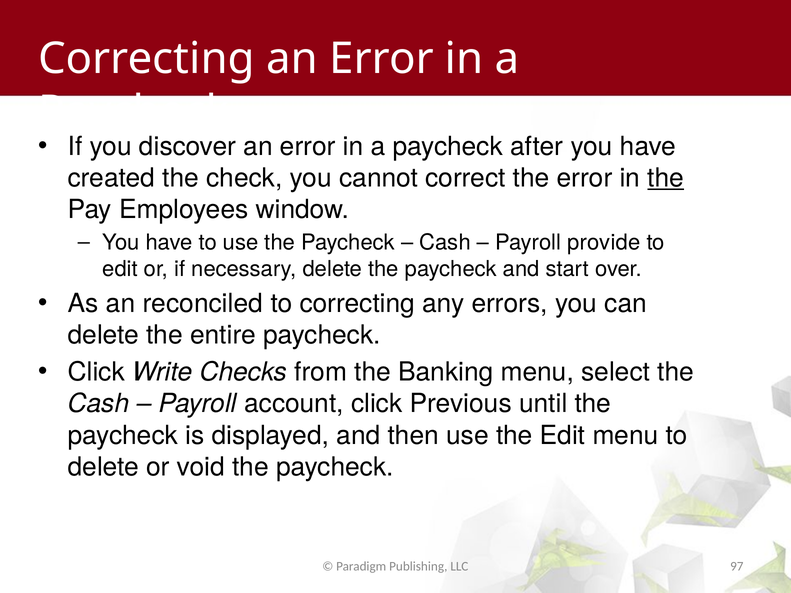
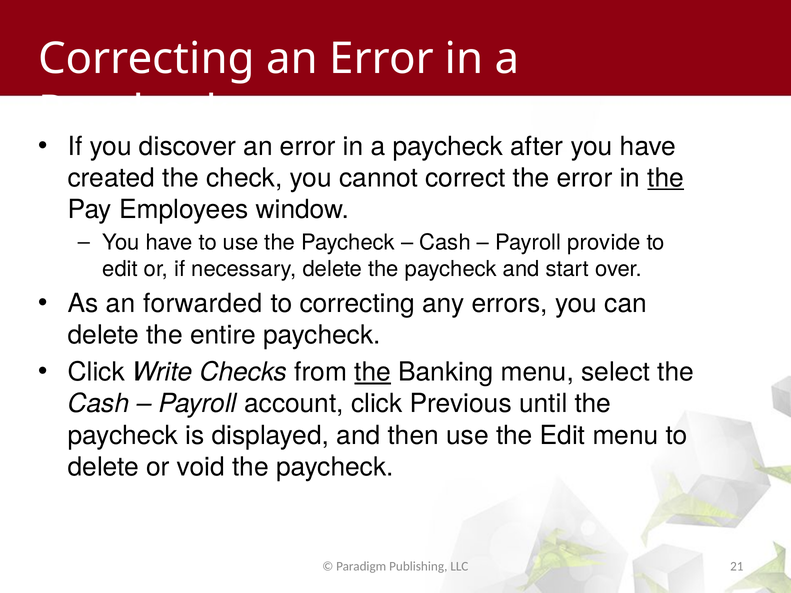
reconciled: reconciled -> forwarded (203, 304)
the underline: none -> present (373, 372)
97: 97 -> 21 (737, 566)
